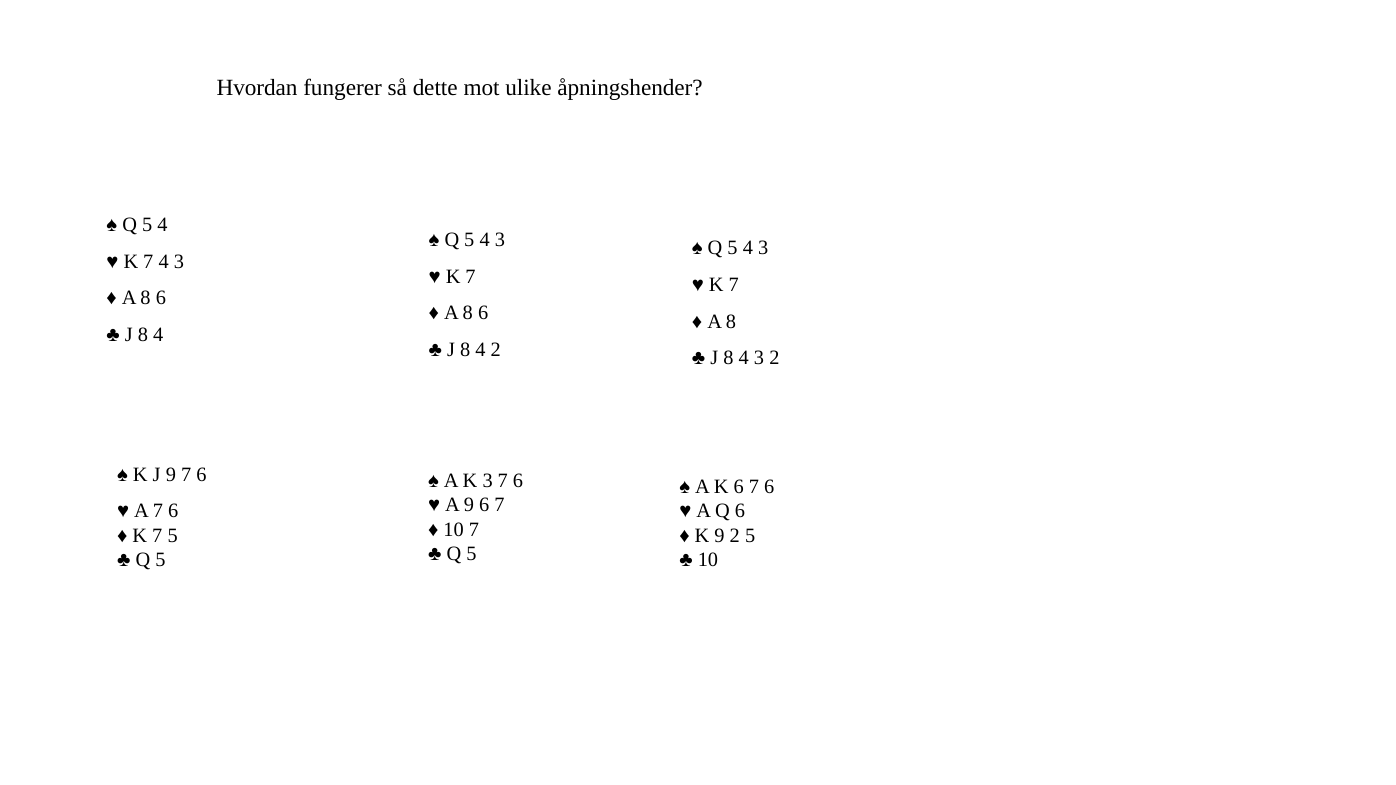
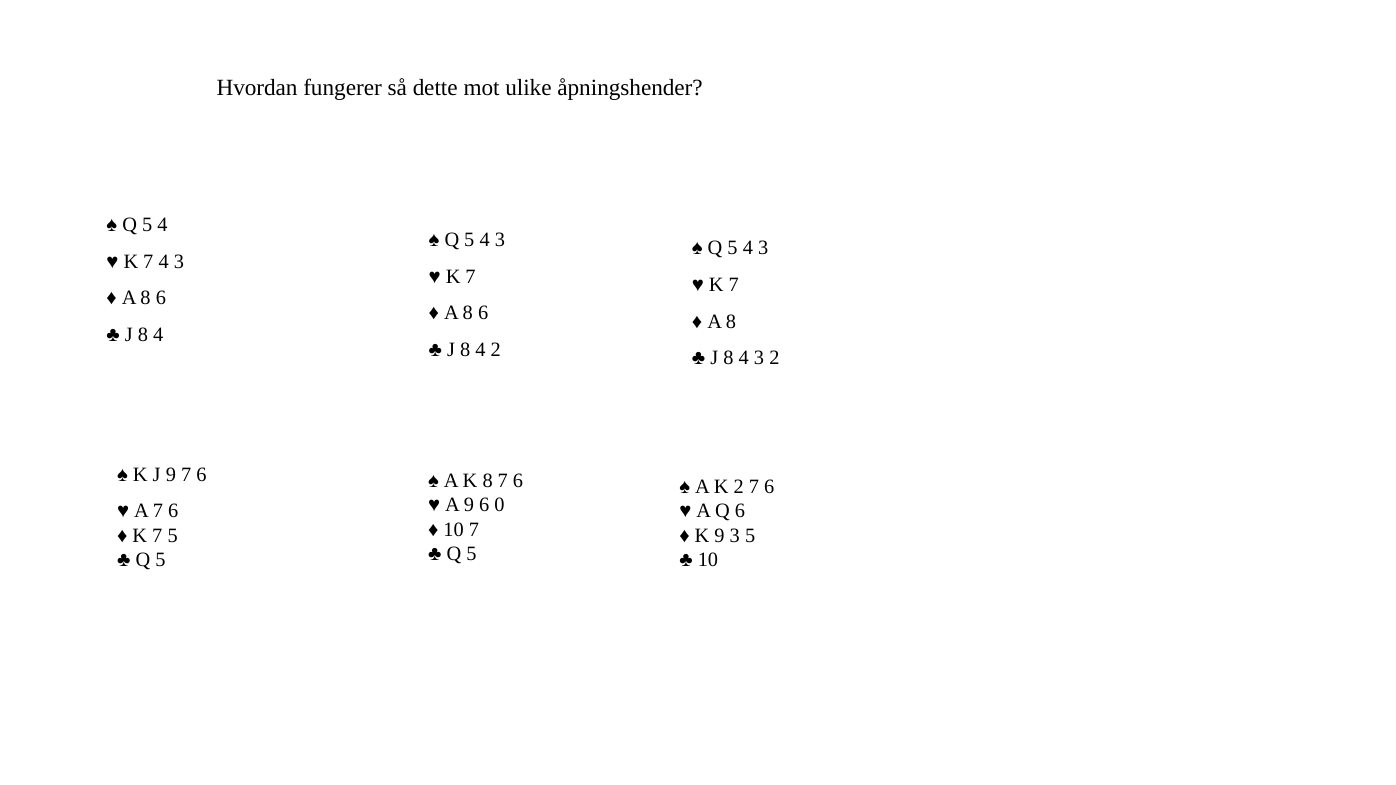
K 3: 3 -> 8 (488, 481)
K 6: 6 -> 2 (739, 487)
9 6 7: 7 -> 0 (499, 505)
9 2: 2 -> 3 (735, 536)
